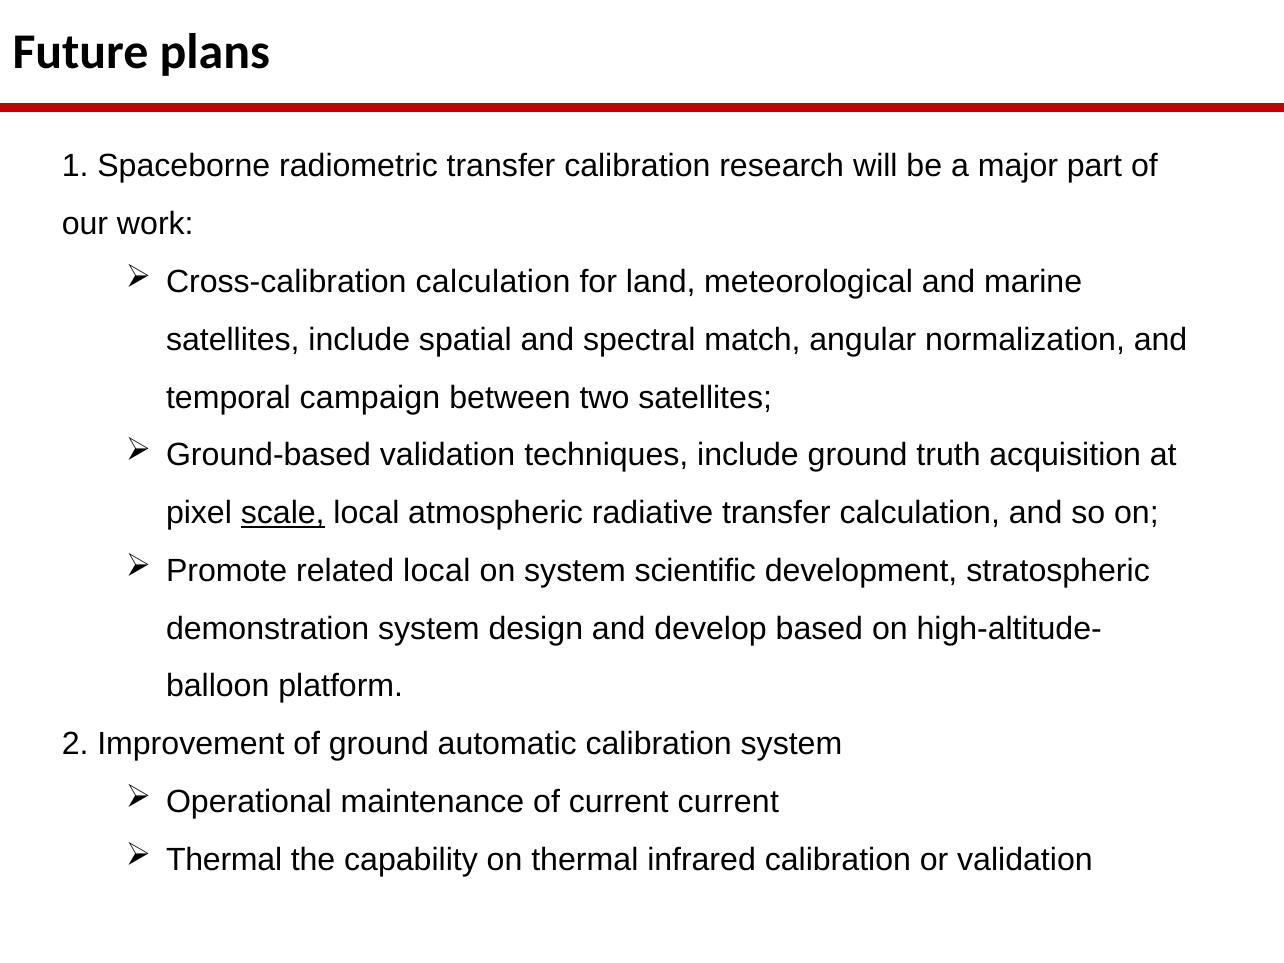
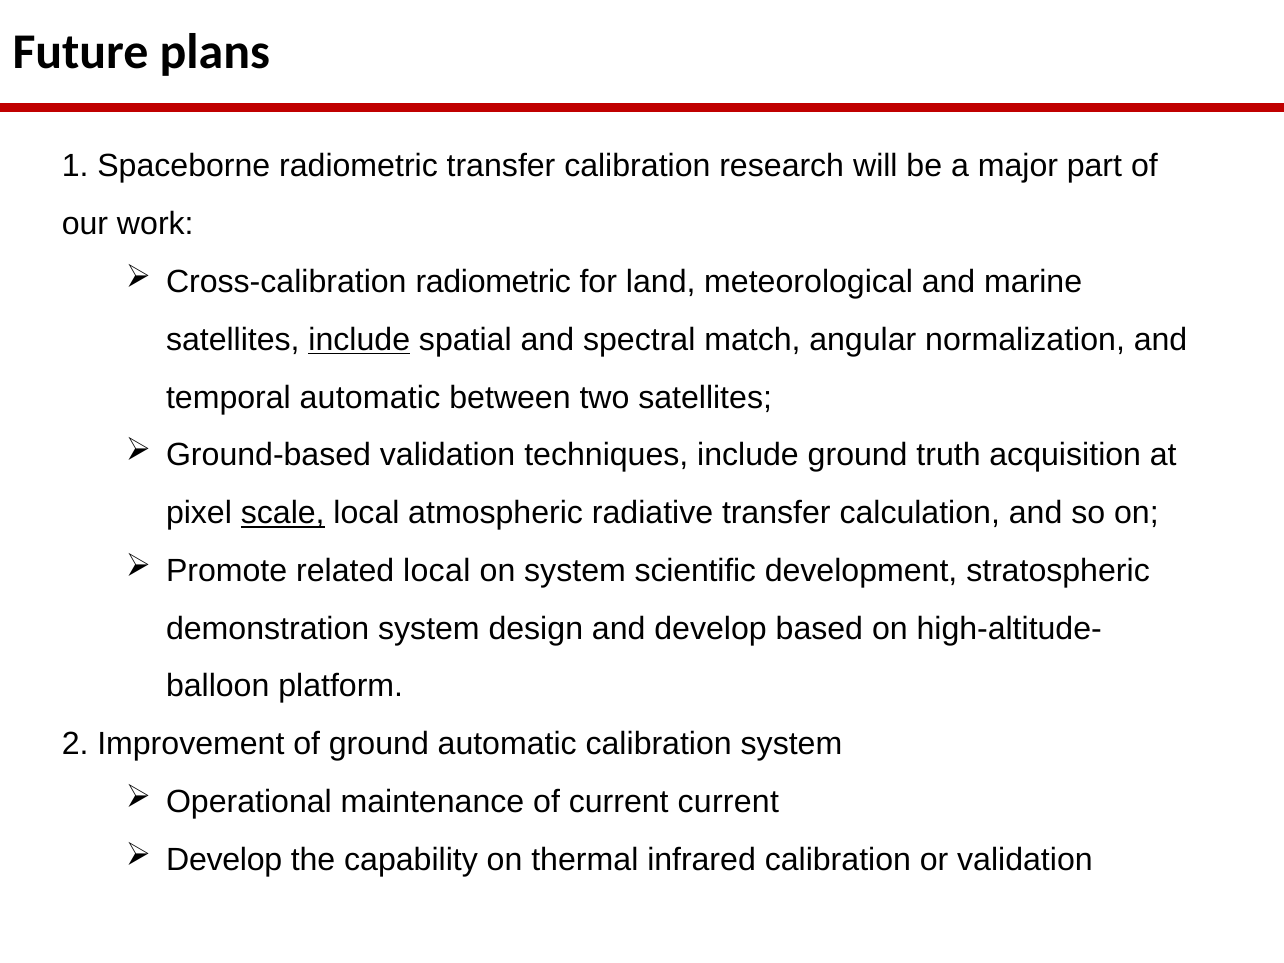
Cross-calibration calculation: calculation -> radiometric (493, 282)
include underline: none -> present (359, 340)
temporal campaign: campaign -> automatic (370, 398)
Thermal: Thermal -> Develop (224, 860)
